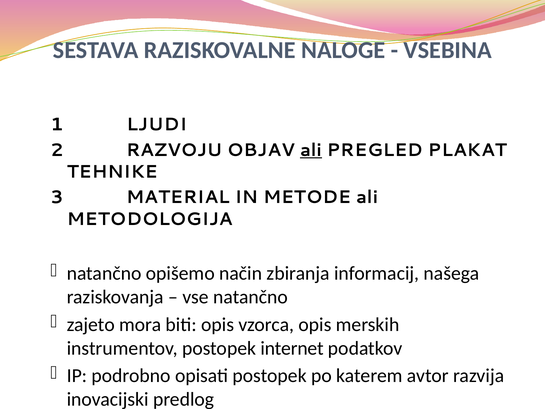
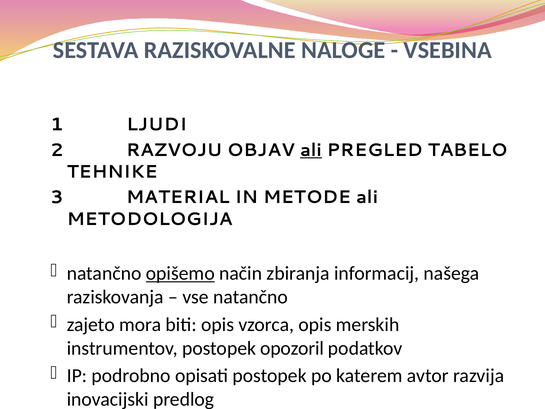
PLAKAT: PLAKAT -> TABELO (468, 150)
opišemo underline: none -> present (180, 273)
internet: internet -> opozoril (292, 348)
